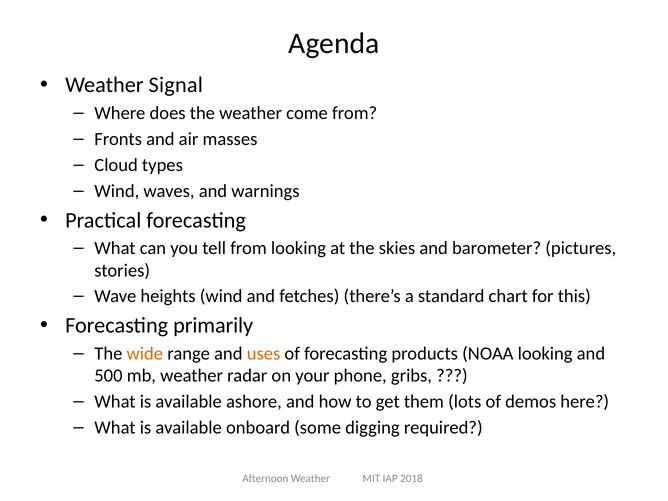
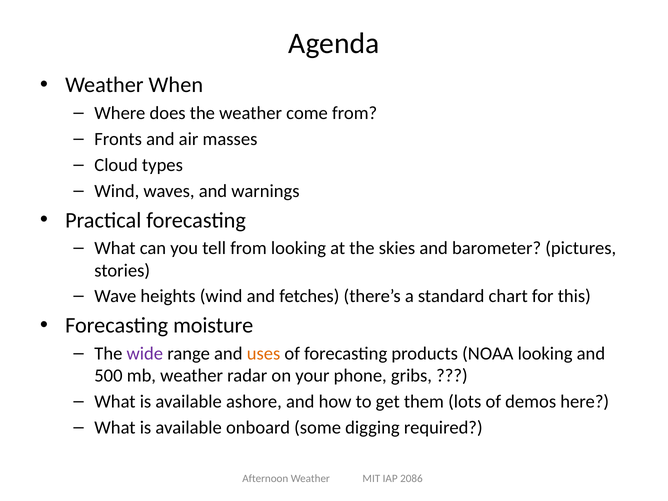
Signal: Signal -> When (176, 85)
primarily: primarily -> moisture (213, 326)
wide colour: orange -> purple (145, 354)
2018: 2018 -> 2086 (411, 478)
